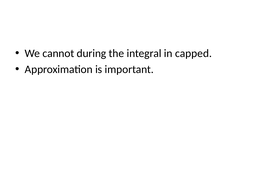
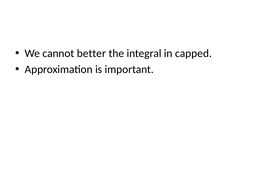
during: during -> better (91, 53)
